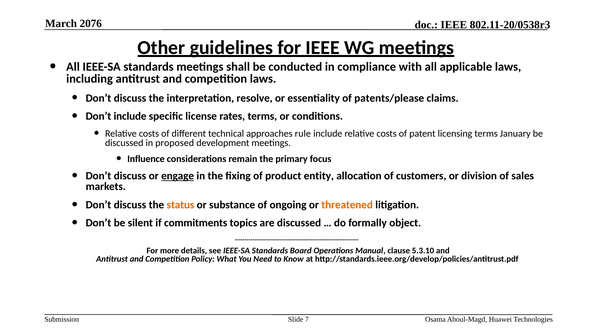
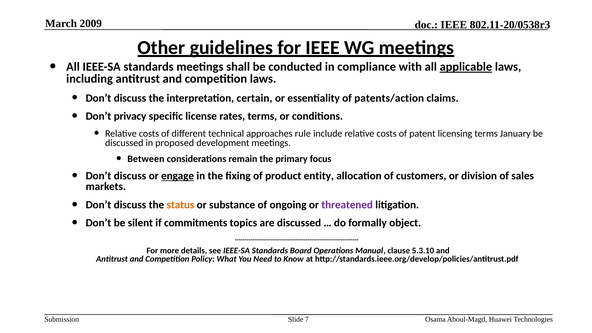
2076: 2076 -> 2009 (91, 24)
applicable underline: none -> present (466, 67)
resolve: resolve -> certain (254, 98)
patents/please: patents/please -> patents/action (389, 98)
Don’t include: include -> privacy (130, 116)
Influence: Influence -> Between (146, 159)
threatened colour: orange -> purple (347, 205)
